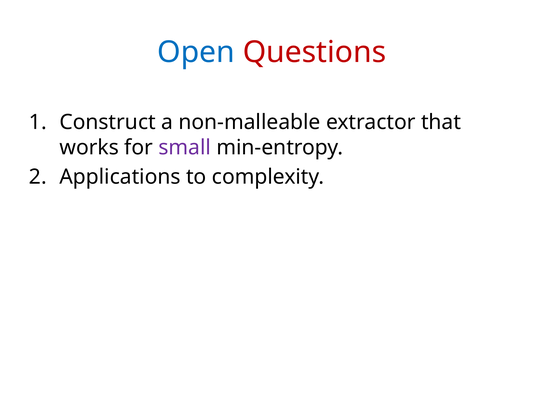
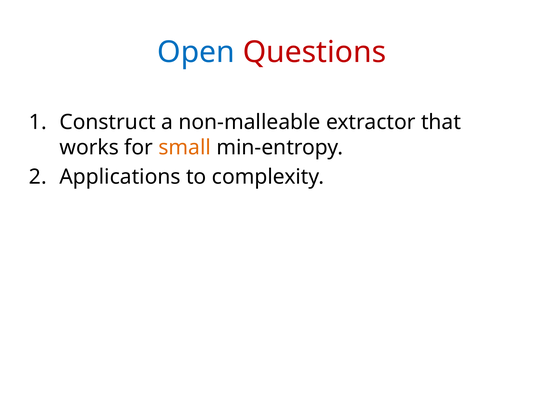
small colour: purple -> orange (185, 147)
